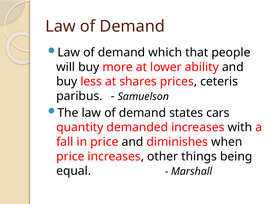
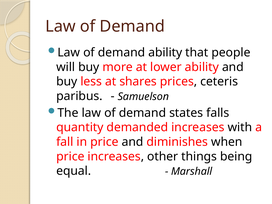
demand which: which -> ability (165, 53)
cars: cars -> falls (218, 113)
